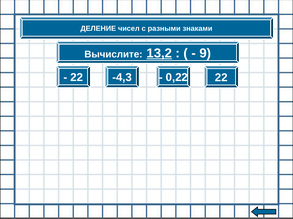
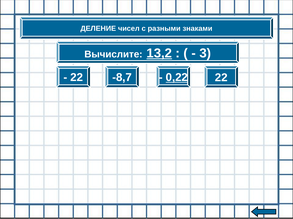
9: 9 -> 3 (205, 53)
-4,3: -4,3 -> -8,7 (122, 78)
0,22 underline: none -> present (177, 78)
